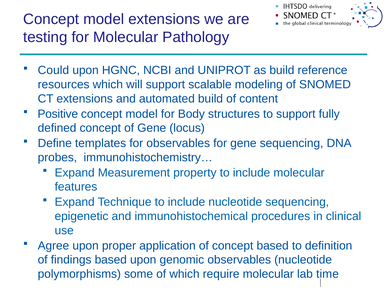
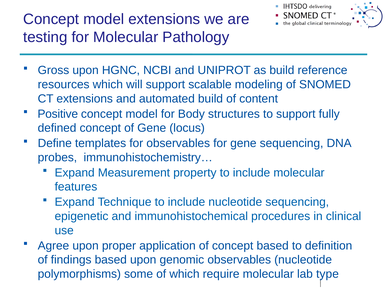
Could: Could -> Gross (53, 70)
time: time -> type (328, 274)
